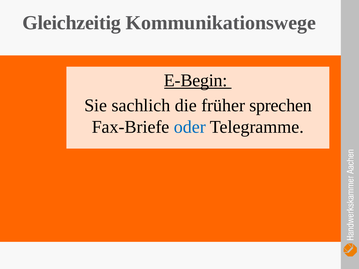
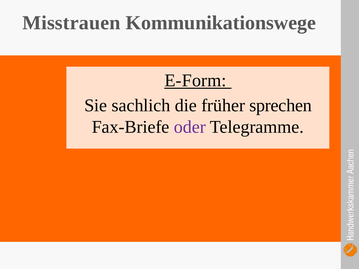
Gleichzeitig: Gleichzeitig -> Misstrauen (71, 23)
E-Begin: E-Begin -> E-Form (196, 81)
oder colour: blue -> purple (190, 127)
